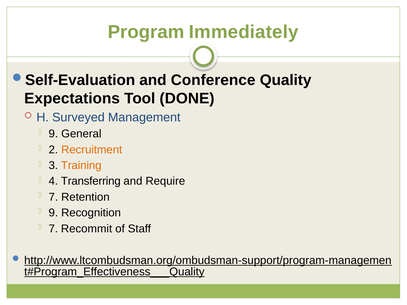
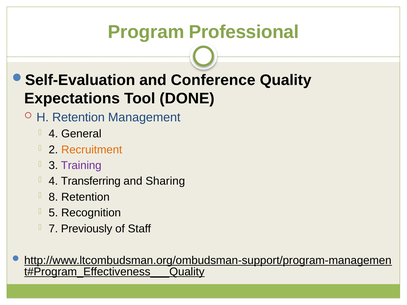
Immediately: Immediately -> Professional (244, 32)
H Surveyed: Surveyed -> Retention (78, 117)
9: 9 -> 4 (53, 134)
Training colour: orange -> purple (81, 166)
Require: Require -> Sharing (165, 181)
7: 7 -> 8 (53, 197)
9: 9 -> 5 (53, 213)
Recommit: Recommit -> Previously (87, 229)
